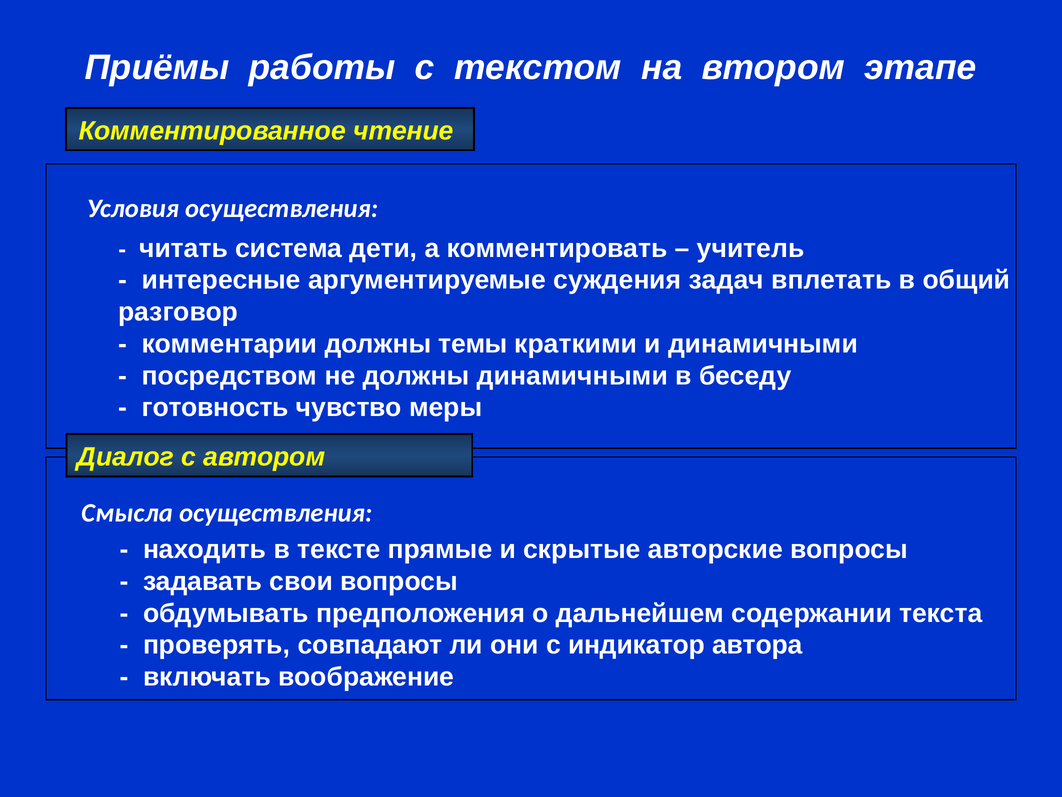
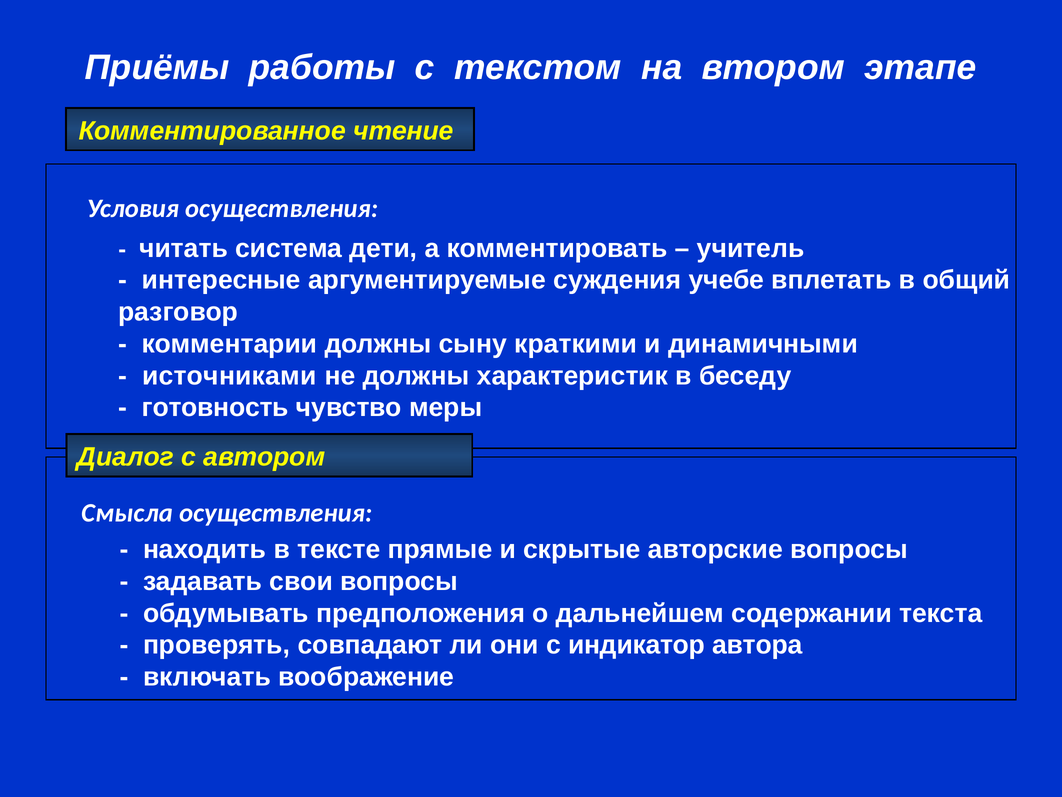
задач: задач -> учебе (726, 280)
темы: темы -> сыну (473, 344)
посредством: посредством -> источниками (229, 376)
должны динамичными: динамичными -> характеристик (572, 376)
